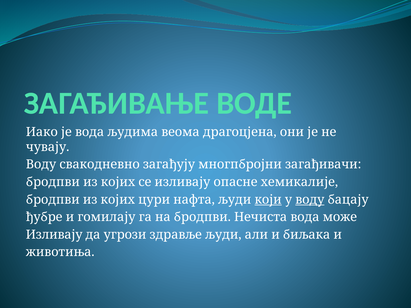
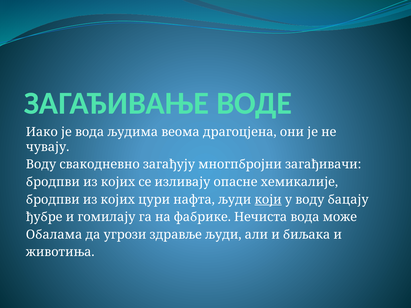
воду underline: present -> none (310, 200)
на бродпви: бродпви -> фабрике (202, 217)
Изливају: Изливају -> Обалама (54, 235)
